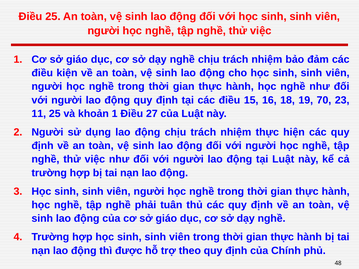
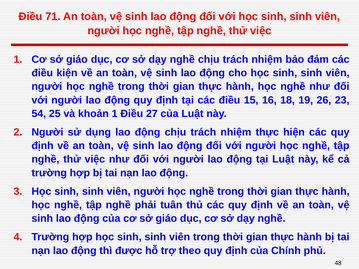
Điều 25: 25 -> 71 (53, 17)
70: 70 -> 26 (324, 100)
11: 11 -> 54 (39, 114)
